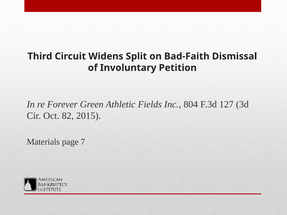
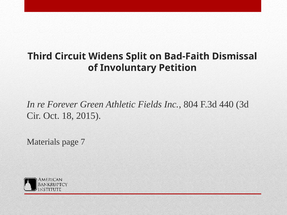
127: 127 -> 440 (226, 104)
82: 82 -> 18 (68, 116)
